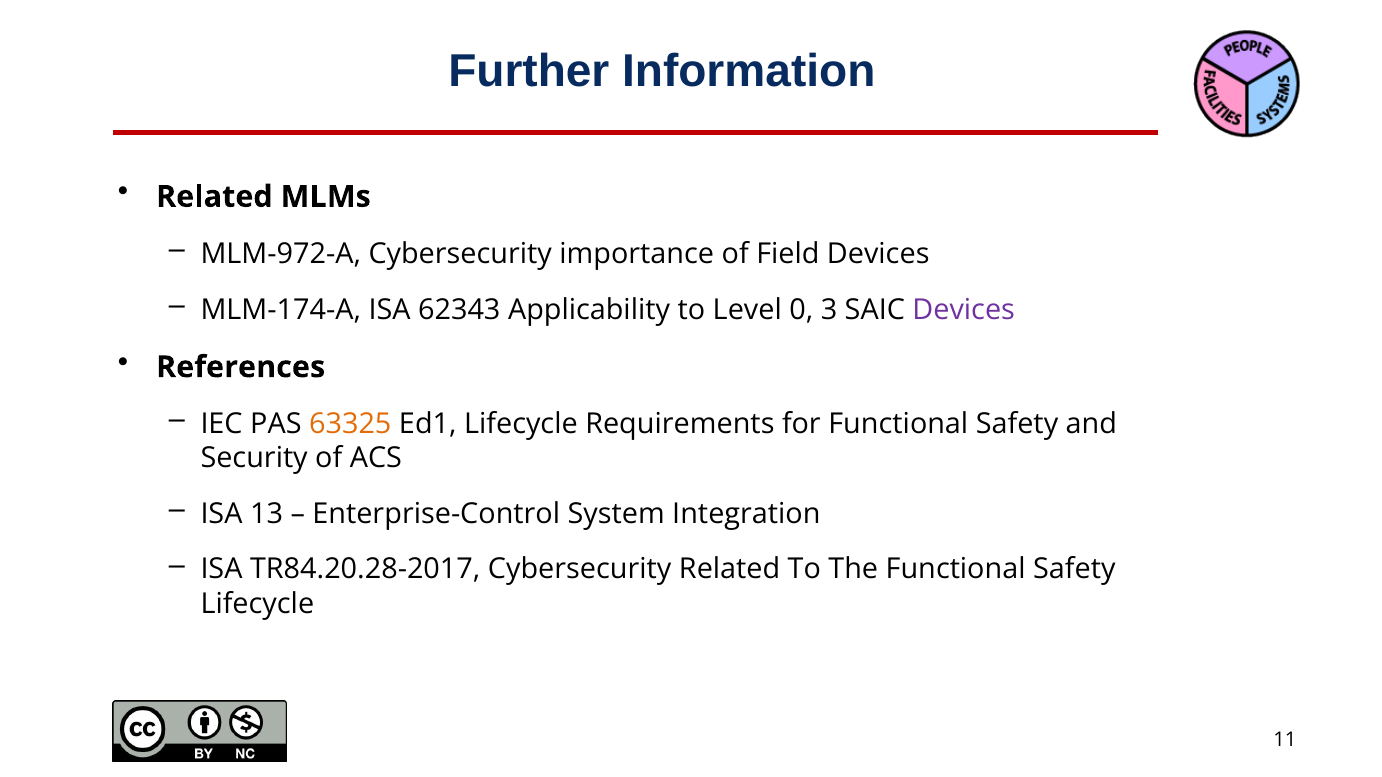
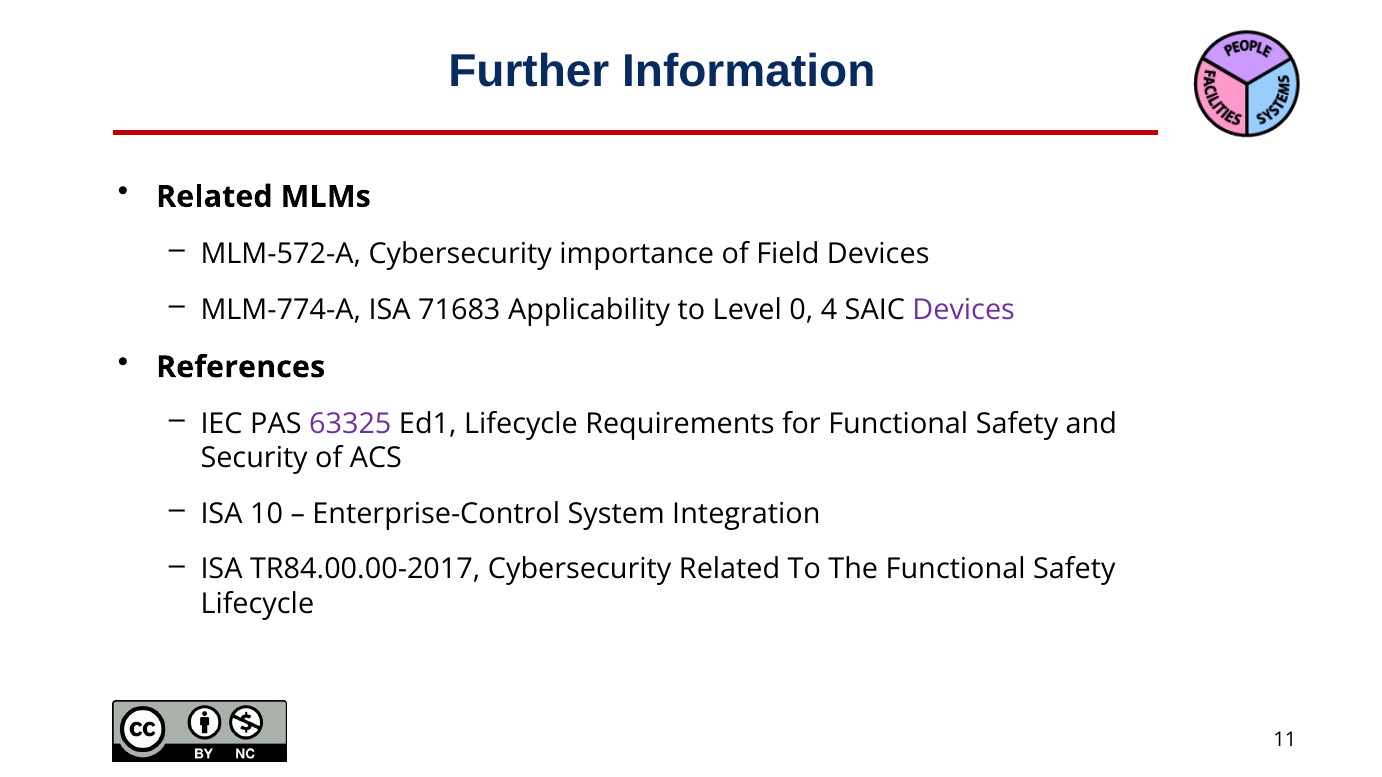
MLM-972-A: MLM-972-A -> MLM-572-A (281, 254)
MLM-174-A: MLM-174-A -> MLM-774-A (281, 310)
62343: 62343 -> 71683 (459, 310)
3: 3 -> 4 (829, 310)
63325 colour: orange -> purple (350, 424)
13: 13 -> 10 (267, 514)
TR84.20.28-2017: TR84.20.28-2017 -> TR84.00.00-2017 (365, 570)
